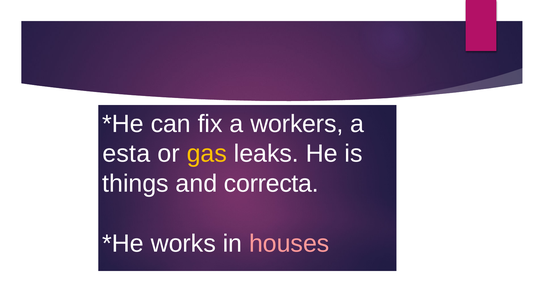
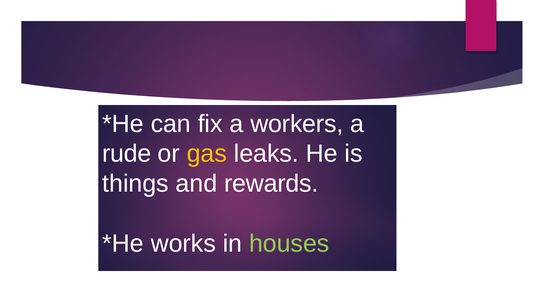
esta: esta -> rude (127, 154)
correcta: correcta -> rewards (271, 184)
houses colour: pink -> light green (289, 243)
